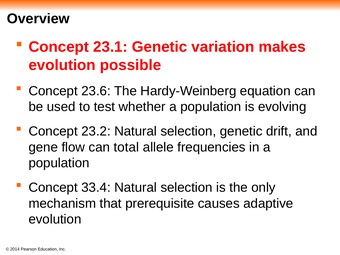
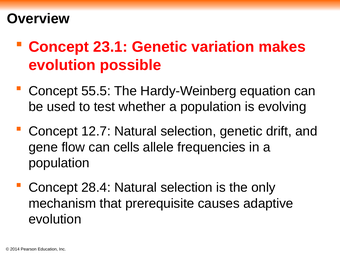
23.6: 23.6 -> 55.5 (96, 91)
23.2: 23.2 -> 12.7 (96, 131)
total: total -> cells (126, 147)
33.4: 33.4 -> 28.4 (96, 188)
